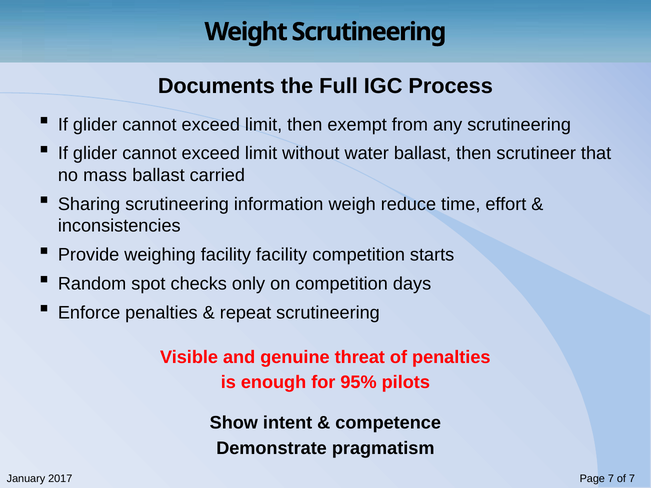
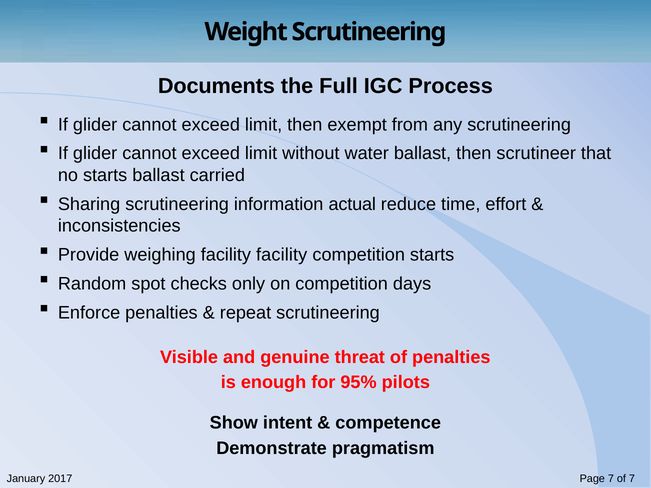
no mass: mass -> starts (105, 175)
weigh: weigh -> actual (352, 204)
